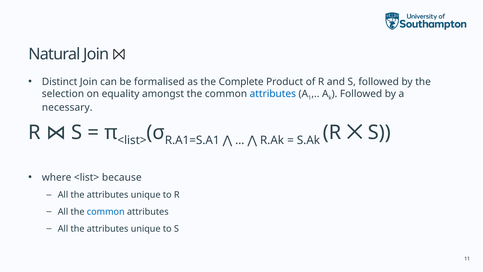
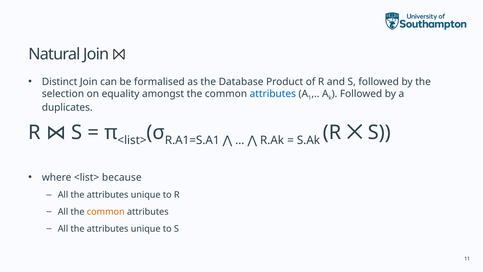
Complete: Complete -> Database (241, 82)
necessary: necessary -> duplicates (67, 107)
common colour: blue -> orange (106, 212)
